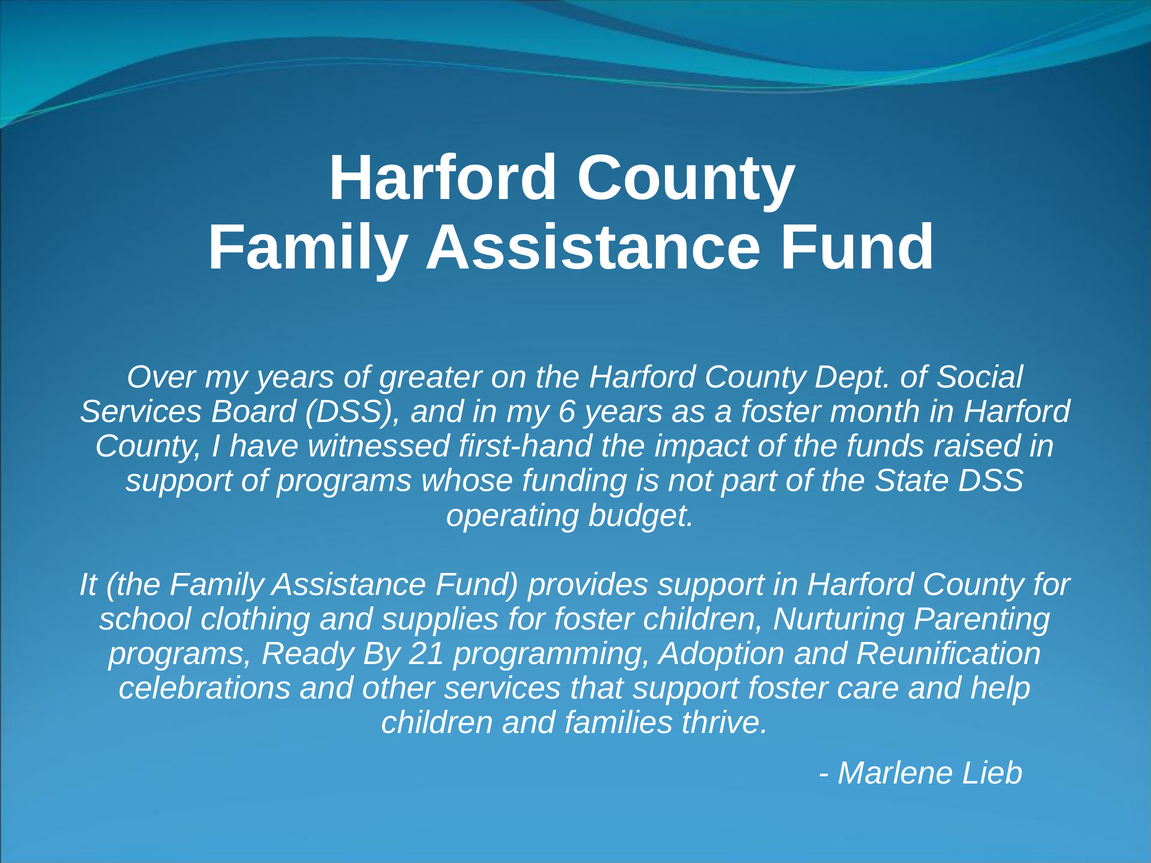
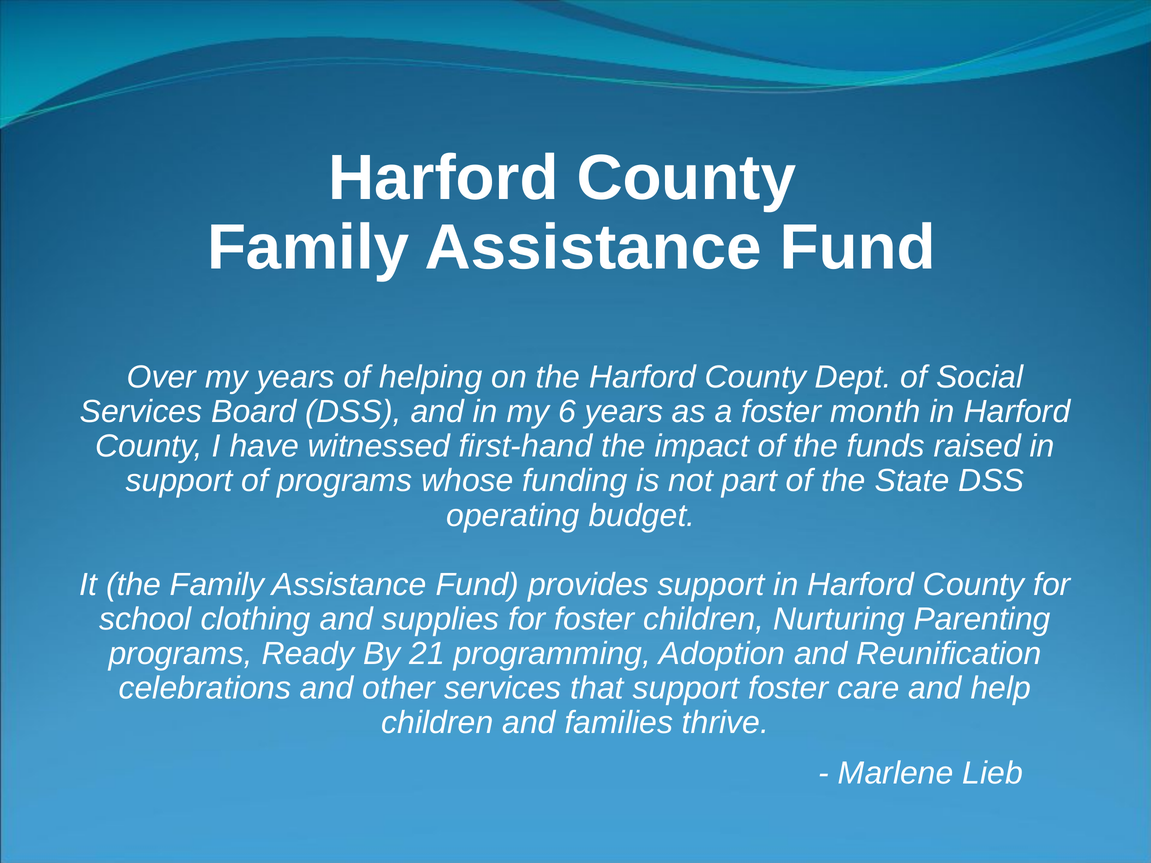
greater: greater -> helping (431, 377)
